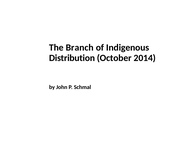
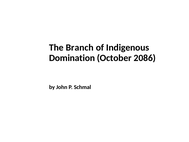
Distribution: Distribution -> Domination (72, 58)
2014: 2014 -> 2086 (145, 58)
